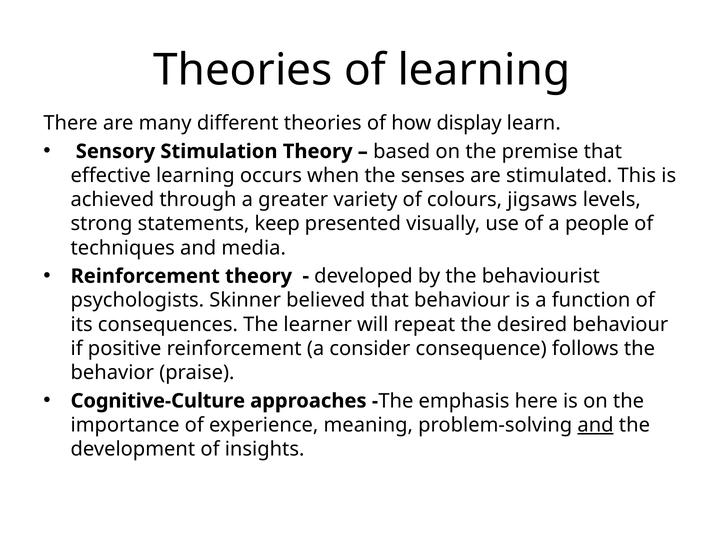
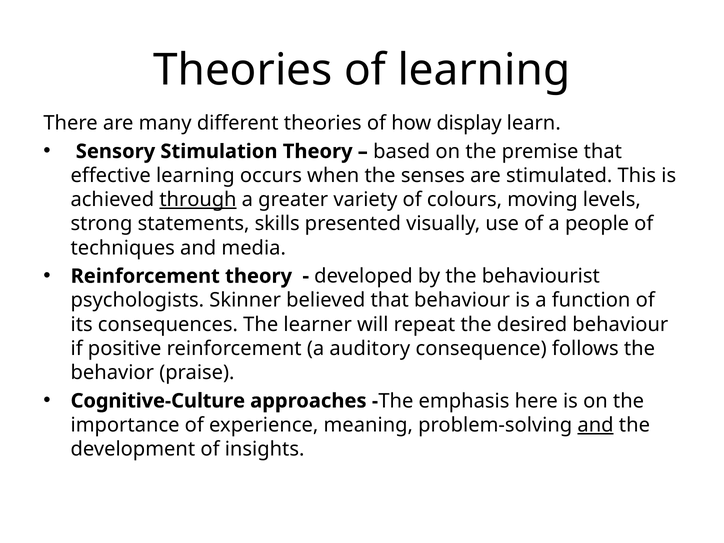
through underline: none -> present (198, 200)
jigsaws: jigsaws -> moving (542, 200)
keep: keep -> skills (277, 224)
consider: consider -> auditory (370, 349)
